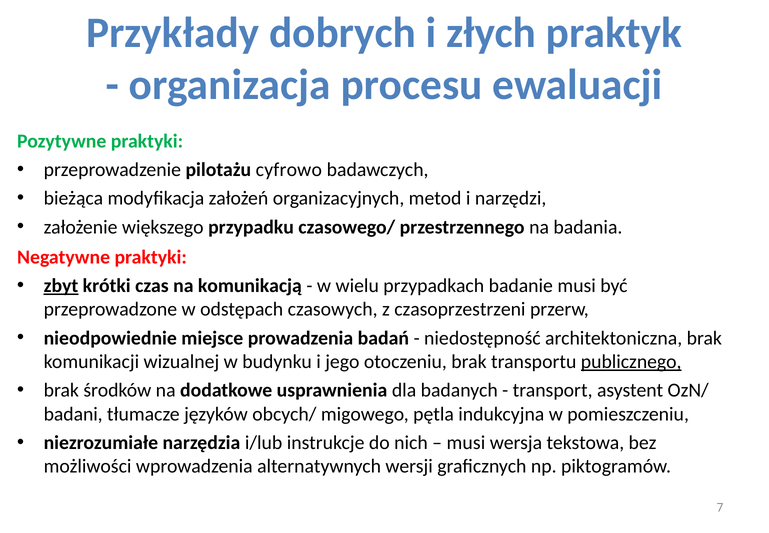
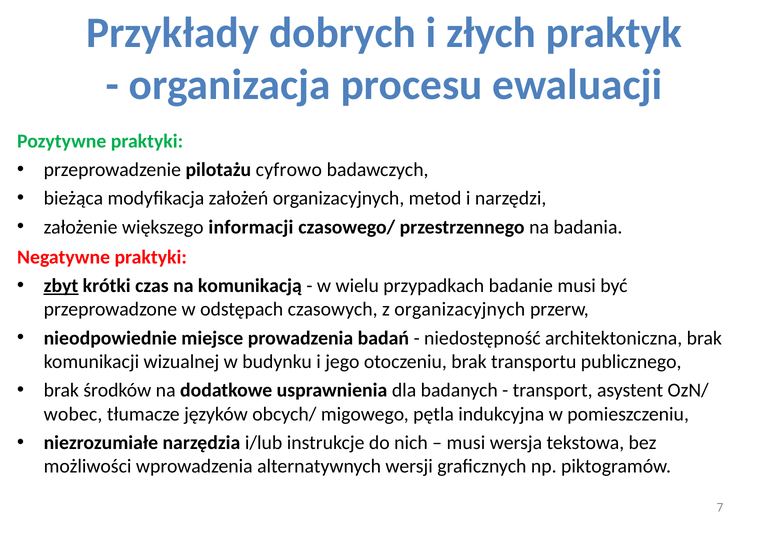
przypadku: przypadku -> informacji (251, 227)
z czasoprzestrzeni: czasoprzestrzeni -> organizacyjnych (460, 309)
publicznego underline: present -> none (631, 361)
badani: badani -> wobec (73, 414)
